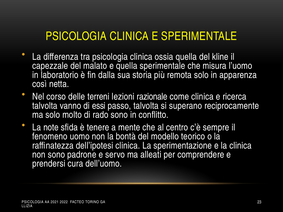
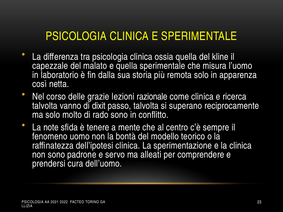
terreni: terreni -> grazie (98, 97)
essi: essi -> dixit (99, 106)
